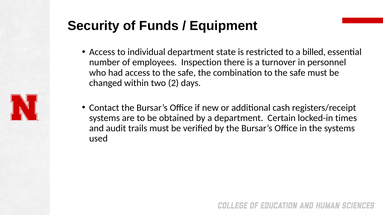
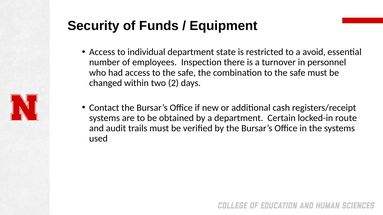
billed: billed -> avoid (314, 52)
times: times -> route (346, 118)
